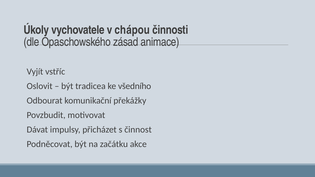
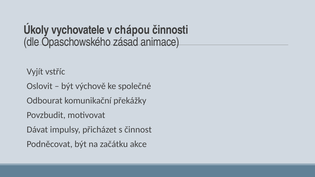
tradicea: tradicea -> výchově (90, 86)
všedního: všedního -> společné (135, 86)
